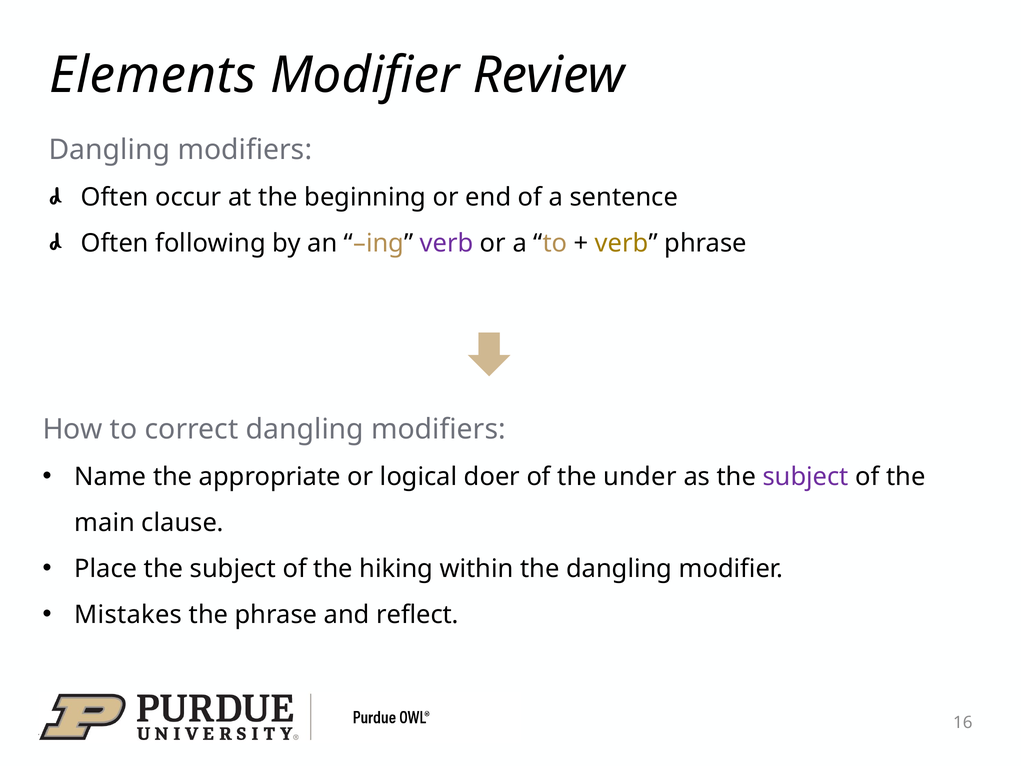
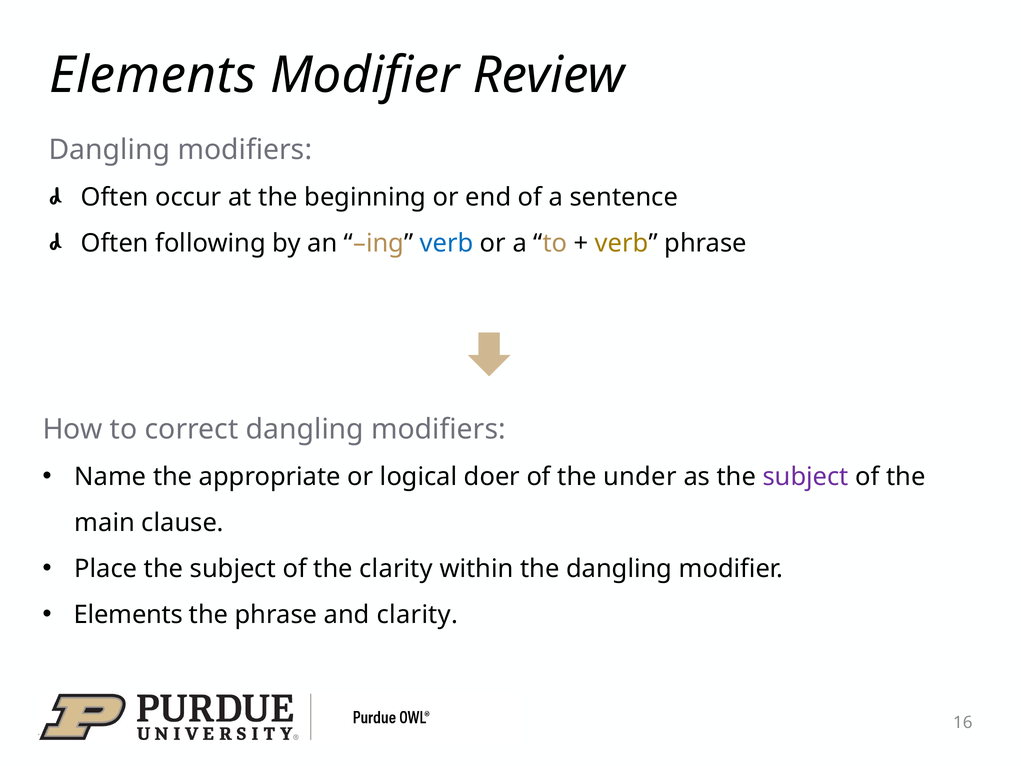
verb colour: purple -> blue (447, 243)
the hiking: hiking -> clarity (396, 569)
Mistakes: Mistakes -> Elements (128, 615)
and reflect: reflect -> clarity (417, 615)
